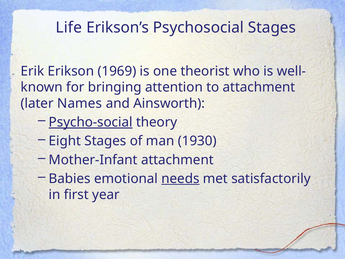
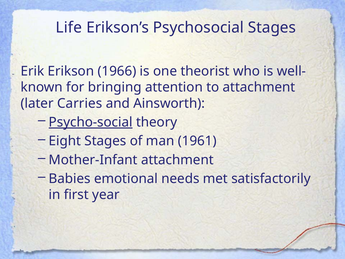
1969: 1969 -> 1966 (117, 71)
Names: Names -> Carries (80, 103)
1930: 1930 -> 1961 (197, 141)
needs underline: present -> none (180, 179)
